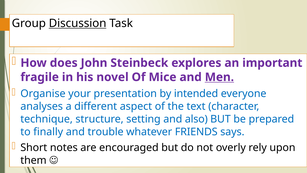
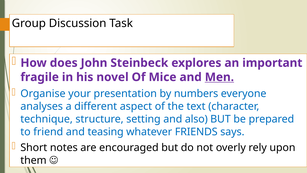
Discussion underline: present -> none (78, 23)
intended: intended -> numbers (196, 94)
finally: finally -> friend (48, 132)
trouble: trouble -> teasing (106, 132)
